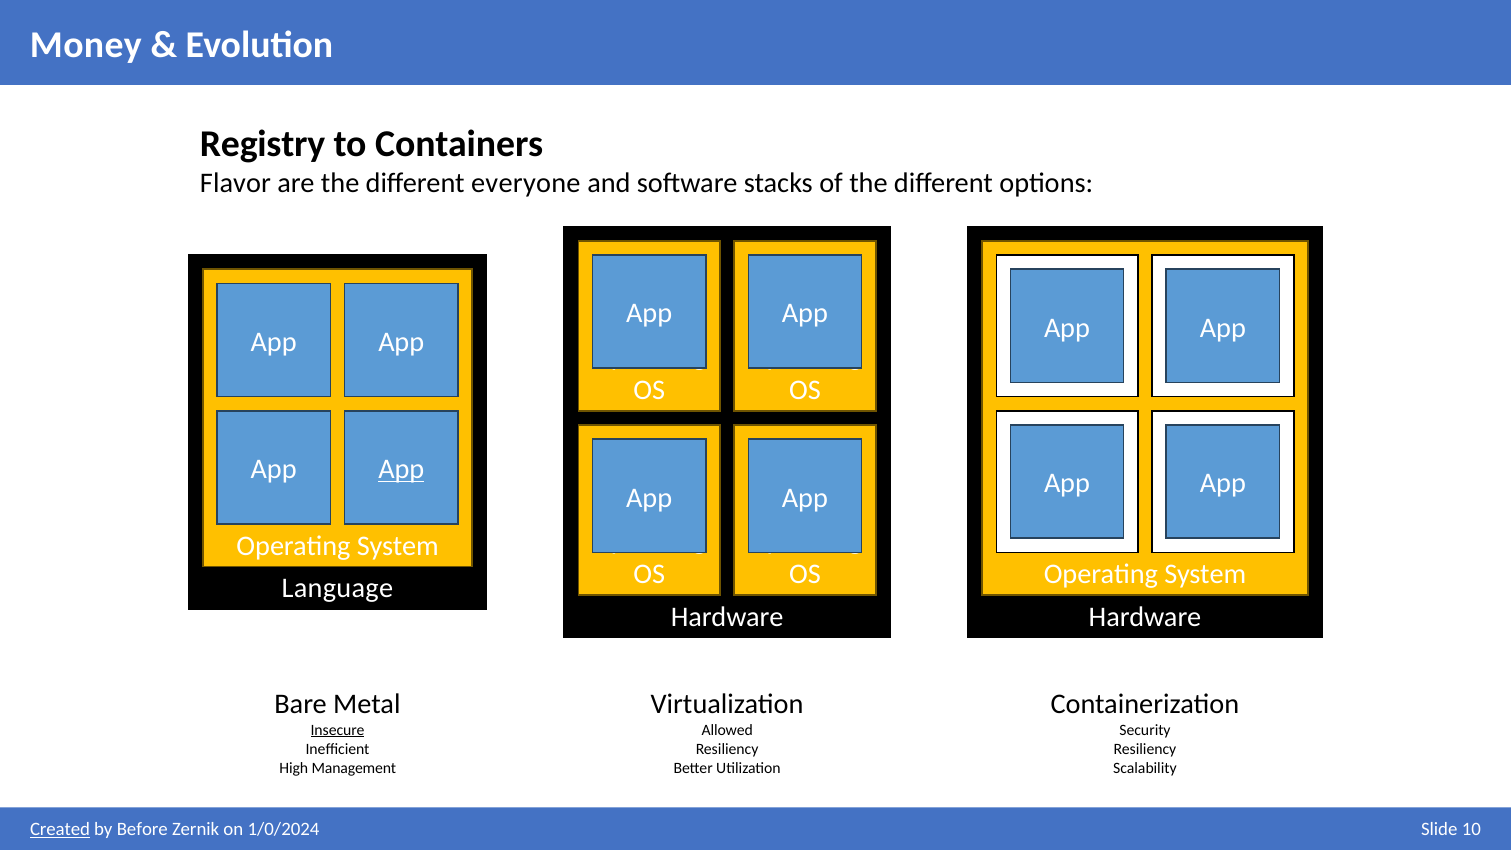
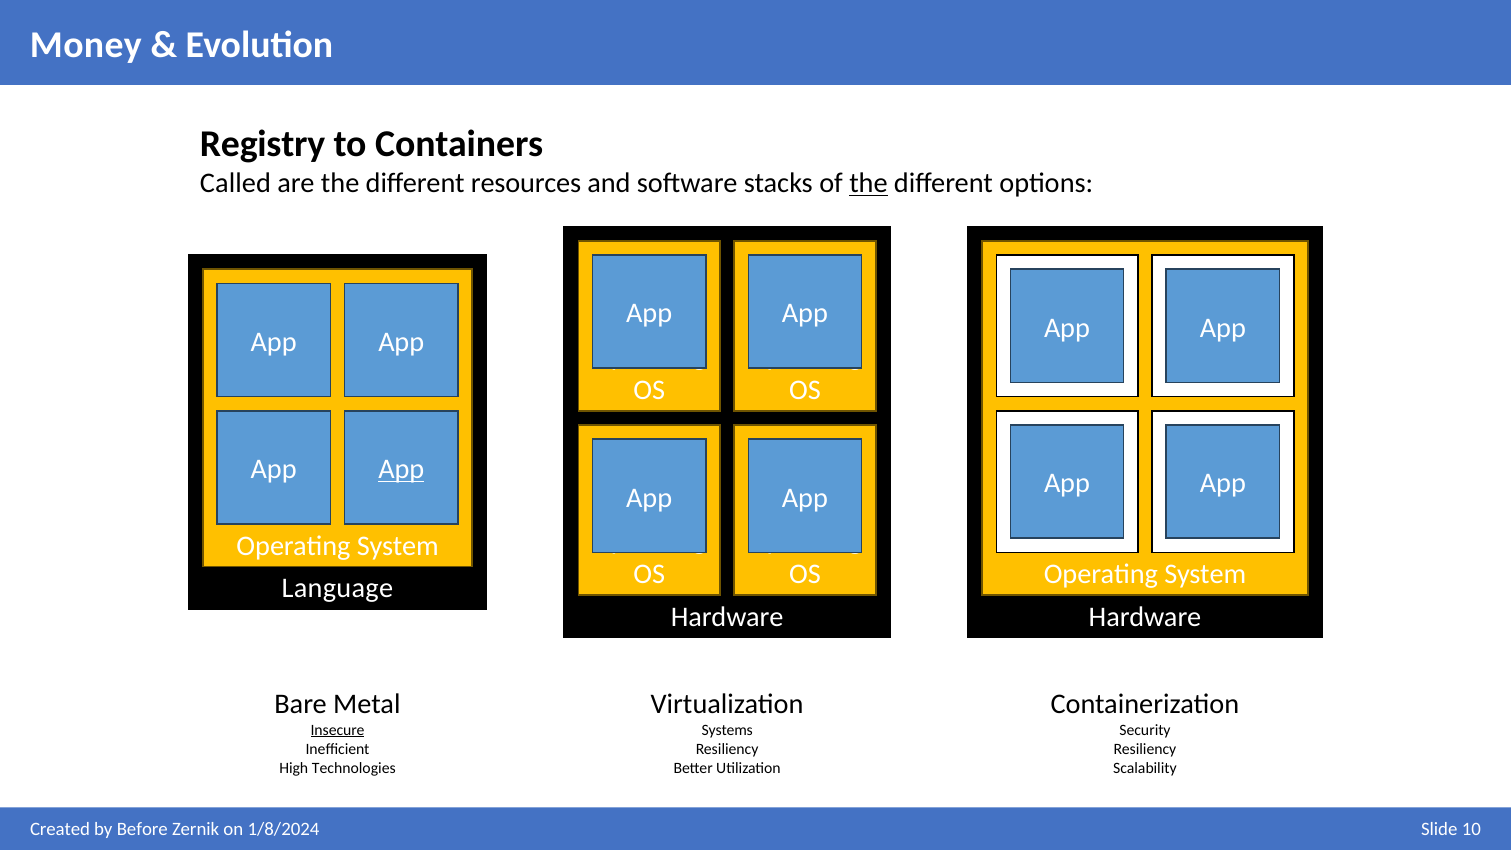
Flavor: Flavor -> Called (235, 183)
everyone: everyone -> resources (526, 183)
the underline: none -> present (868, 183)
Allowed: Allowed -> Systems (727, 730)
Management: Management -> Technologies (354, 768)
Created underline: present -> none (60, 830)
1/0/2024: 1/0/2024 -> 1/8/2024 (284, 830)
